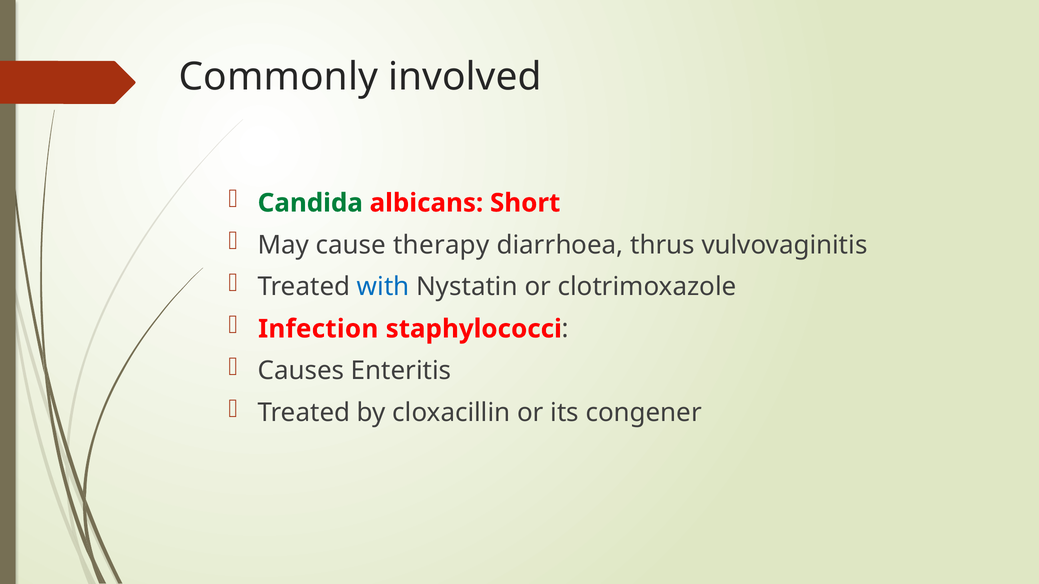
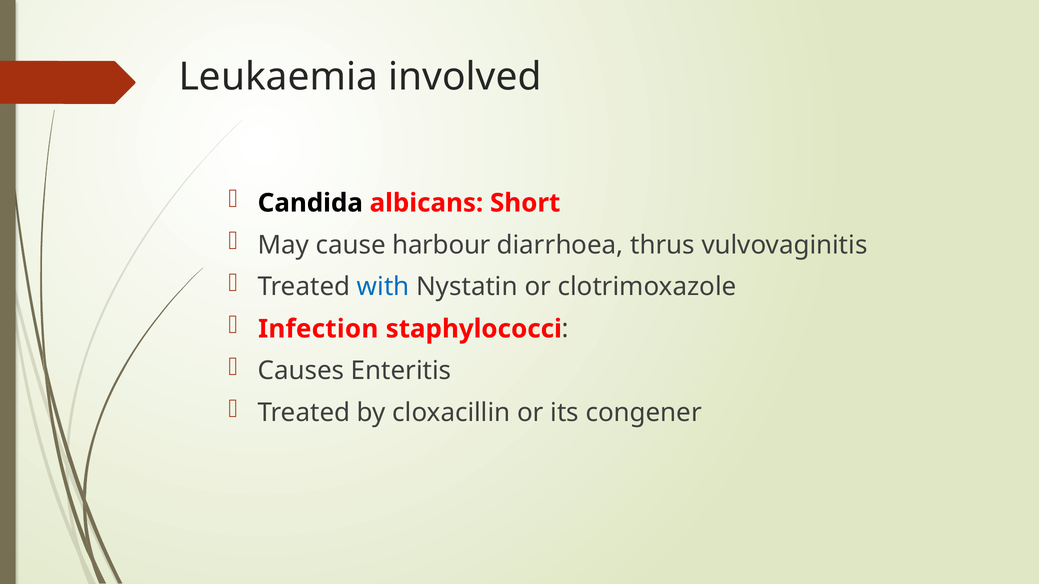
Commonly: Commonly -> Leukaemia (278, 77)
Candida colour: green -> black (310, 203)
therapy: therapy -> harbour (442, 245)
